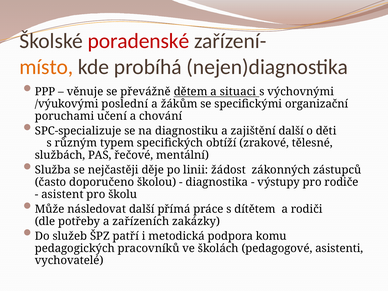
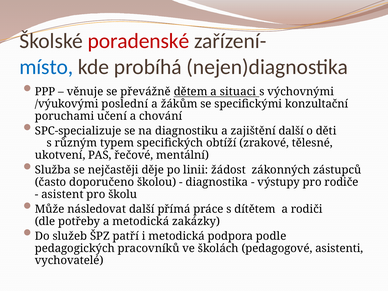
místo colour: orange -> blue (46, 67)
organizační: organizační -> konzultační (317, 104)
službách: službách -> ukotvení (60, 155)
a zařízeních: zařízeních -> metodická (141, 221)
komu: komu -> podle (271, 236)
